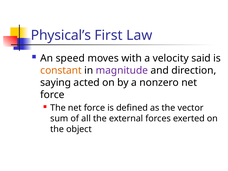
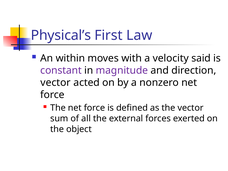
speed: speed -> within (70, 58)
constant colour: orange -> purple (61, 70)
saying: saying -> vector (56, 83)
